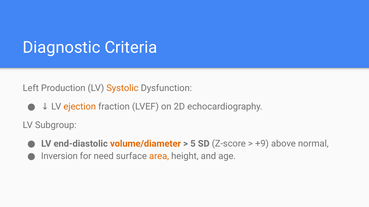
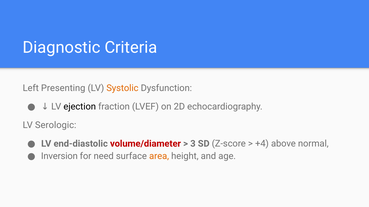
Production: Production -> Presenting (63, 88)
ejection colour: orange -> black (80, 107)
Subgroup: Subgroup -> Serologic (56, 125)
volume/diameter colour: orange -> red (146, 144)
5: 5 -> 3 (193, 144)
+9: +9 -> +4 (262, 144)
